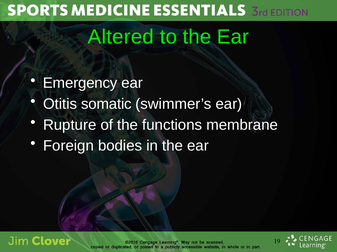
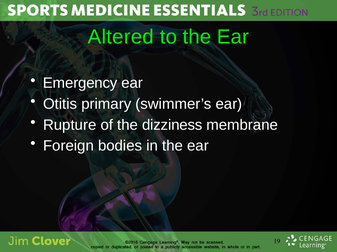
somatic: somatic -> primary (106, 104)
functions: functions -> dizziness (172, 125)
